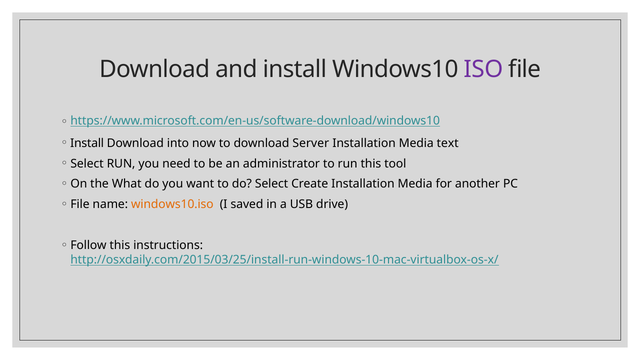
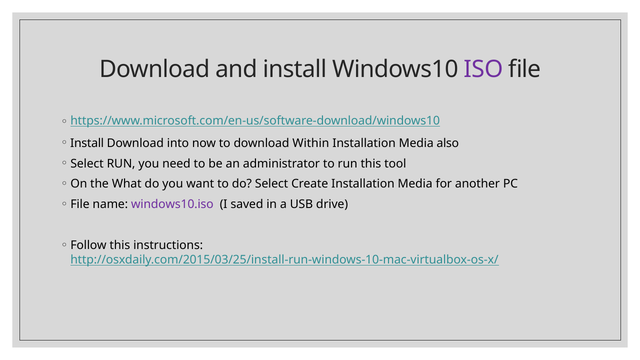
Server: Server -> Within (311, 143)
text: text -> also (448, 143)
windows10.iso colour: orange -> purple (172, 204)
